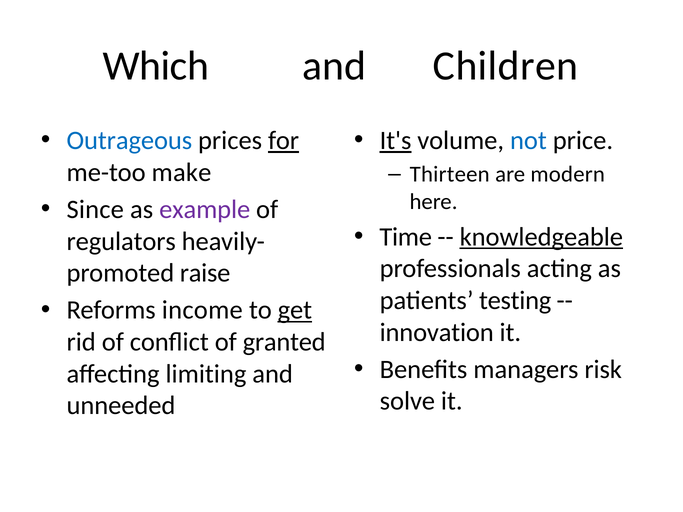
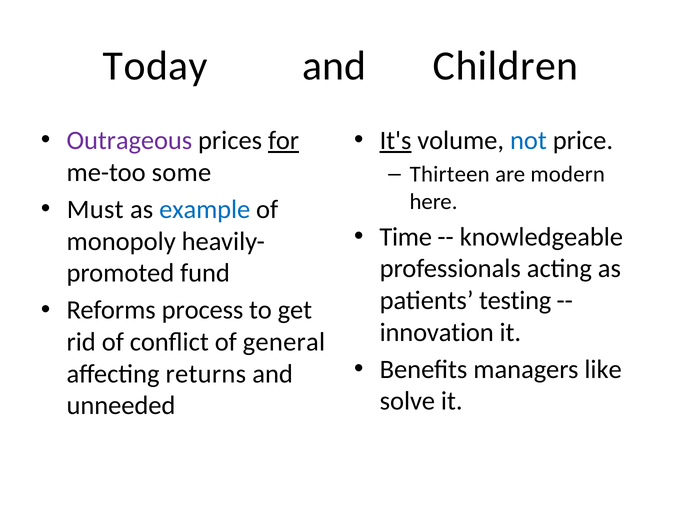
Which: Which -> Today (155, 66)
Outrageous colour: blue -> purple (129, 141)
make: make -> some (181, 172)
Since: Since -> Must (95, 210)
example colour: purple -> blue (205, 210)
knowledgeable underline: present -> none (541, 237)
regulators: regulators -> monopoly (121, 241)
raise: raise -> fund (205, 273)
income: income -> process (203, 310)
get underline: present -> none (295, 310)
granted: granted -> general (284, 342)
risk: risk -> like (603, 370)
limiting: limiting -> returns (206, 374)
